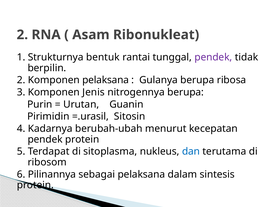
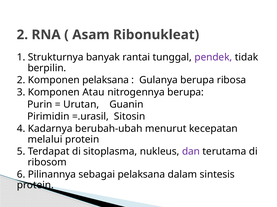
bentuk: bentuk -> banyak (103, 57)
Jenis: Jenis -> Atau (94, 93)
pendek: pendek -> melalui (45, 140)
dan colour: blue -> purple (191, 152)
